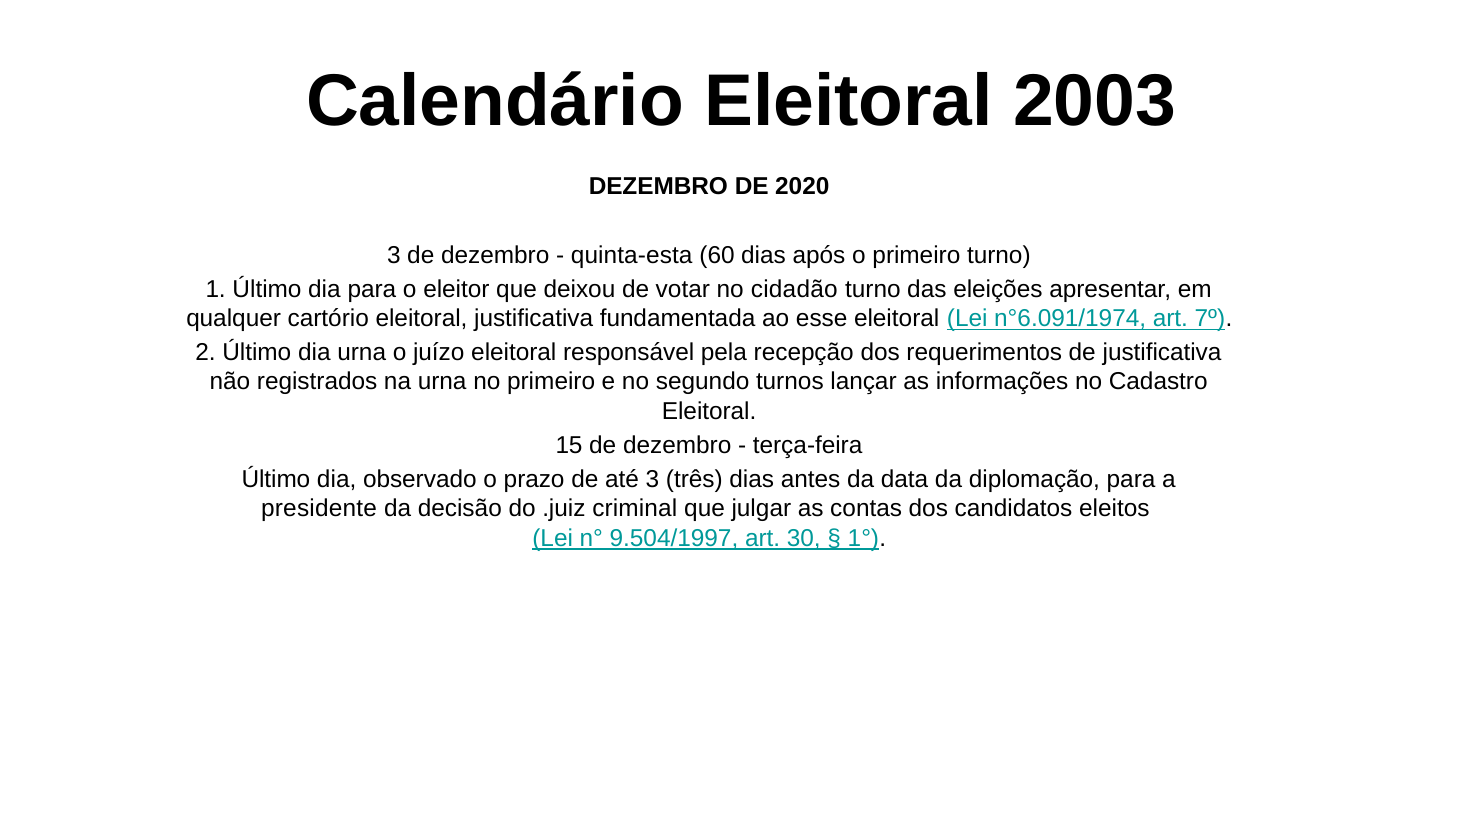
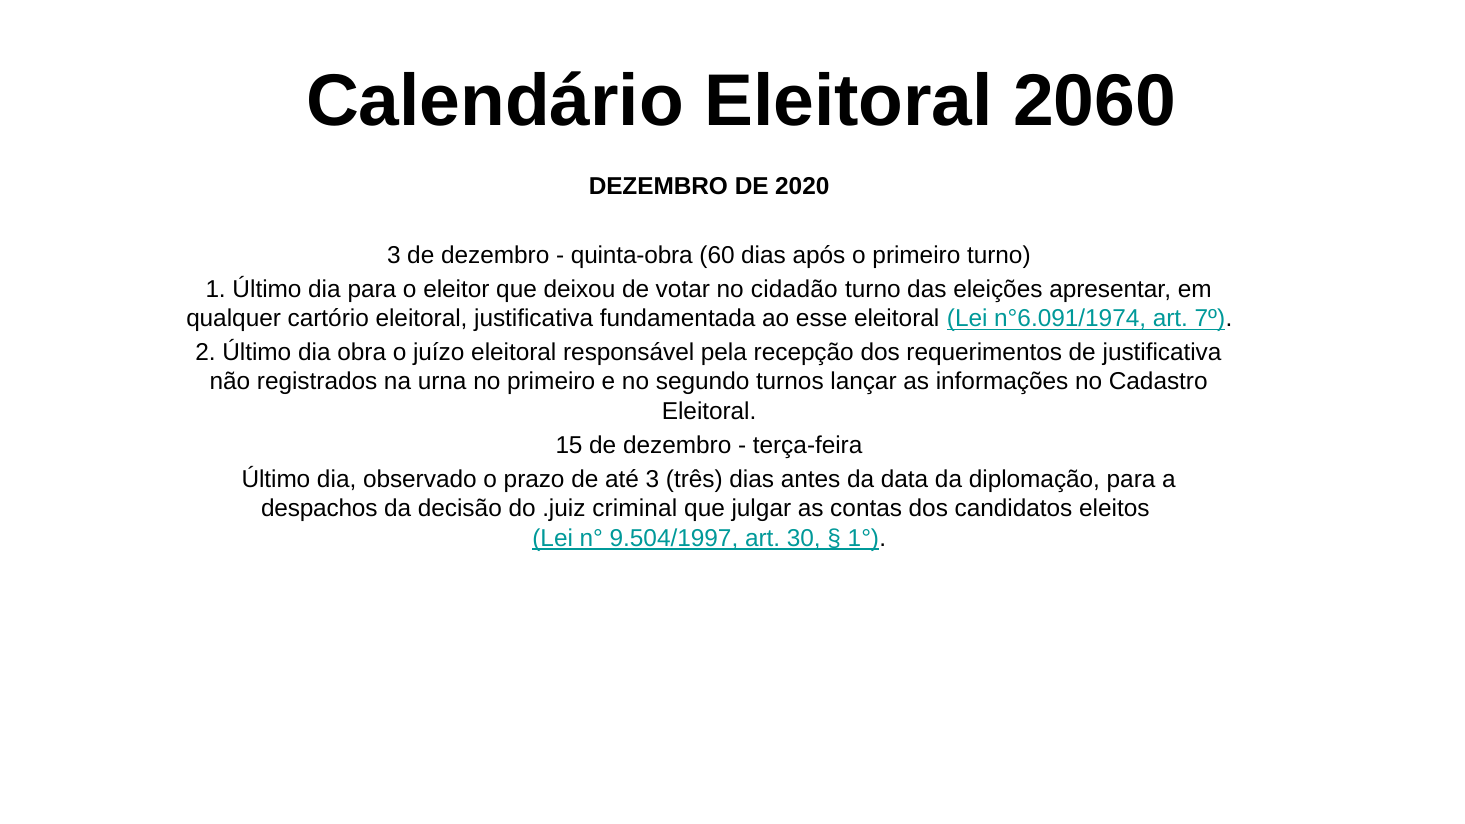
2003: 2003 -> 2060 (1095, 101)
quinta-esta: quinta-esta -> quinta-obra (632, 255)
dia urna: urna -> obra (362, 353)
presidente: presidente -> despachos (319, 509)
